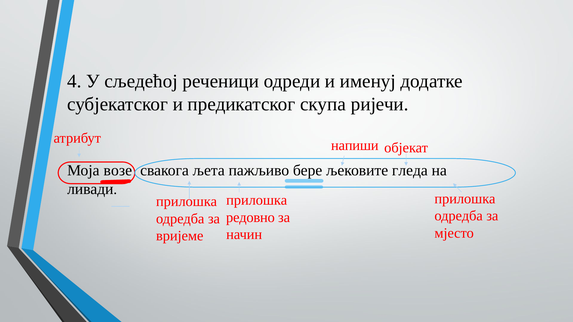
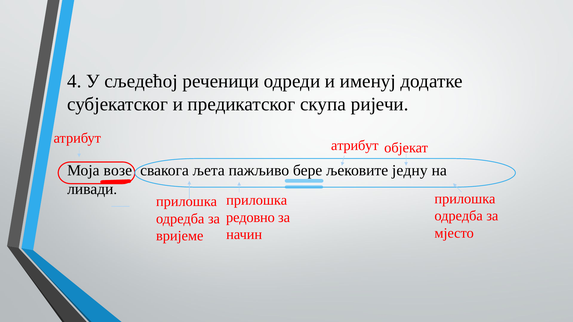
напиши: напиши -> aтрибут (355, 146)
гледа: гледа -> једну (410, 171)
